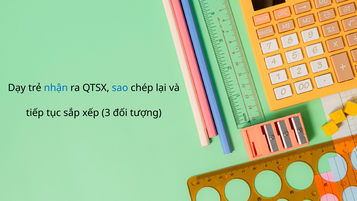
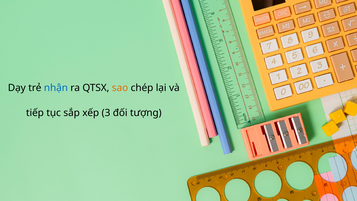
sao colour: blue -> orange (120, 88)
